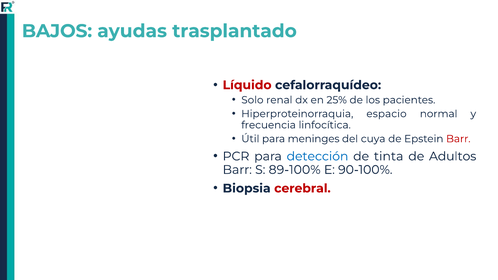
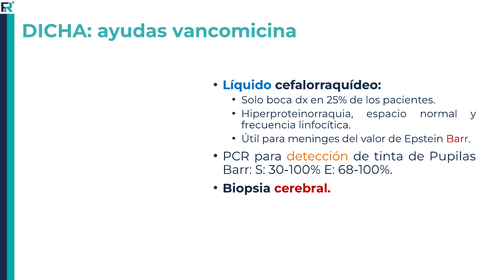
BAJOS: BAJOS -> DICHA (57, 31)
trasplantado: trasplantado -> vancomicina (235, 31)
Líquido colour: red -> blue (247, 85)
renal: renal -> boca (279, 100)
cuya: cuya -> valor (373, 139)
detección colour: blue -> orange (318, 156)
Adultos: Adultos -> Pupilas (453, 156)
89-100%: 89-100% -> 30-100% (295, 170)
90-100%: 90-100% -> 68-100% (365, 170)
